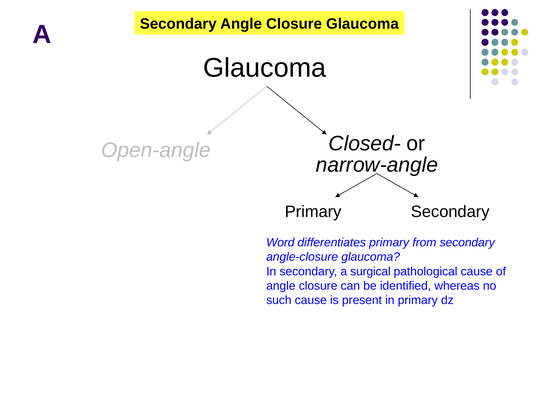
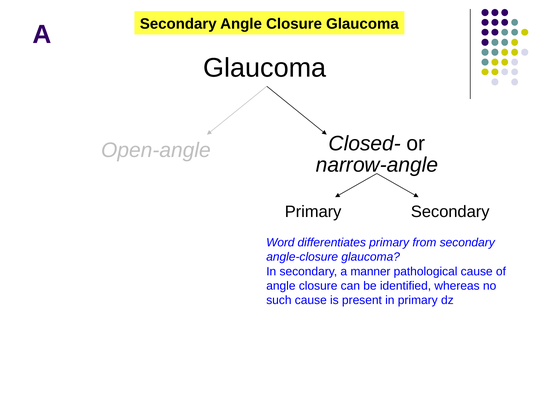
surgical: surgical -> manner (370, 271)
